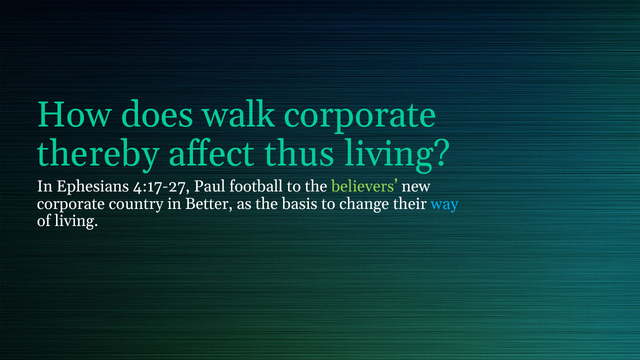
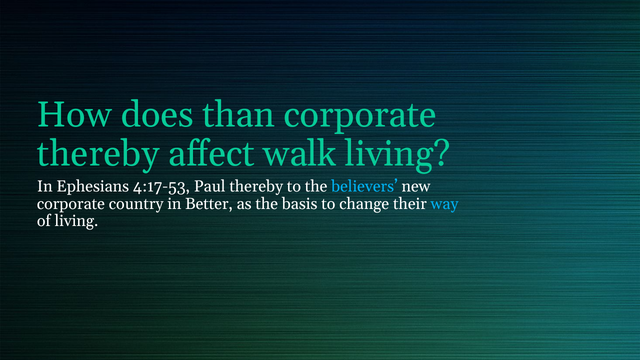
walk: walk -> than (239, 115)
thus: thus -> walk (300, 154)
4:17-27: 4:17-27 -> 4:17-53 (161, 187)
Paul football: football -> thereby (256, 187)
believers colour: light green -> light blue (364, 187)
